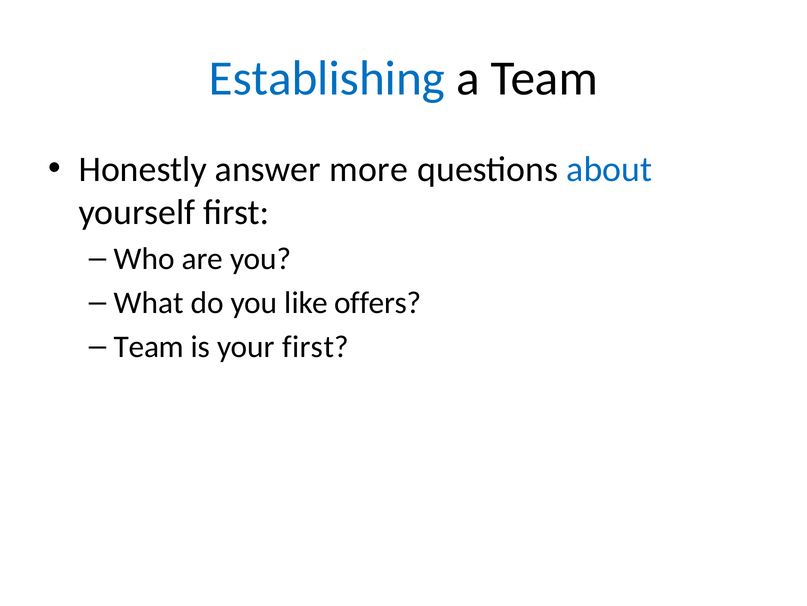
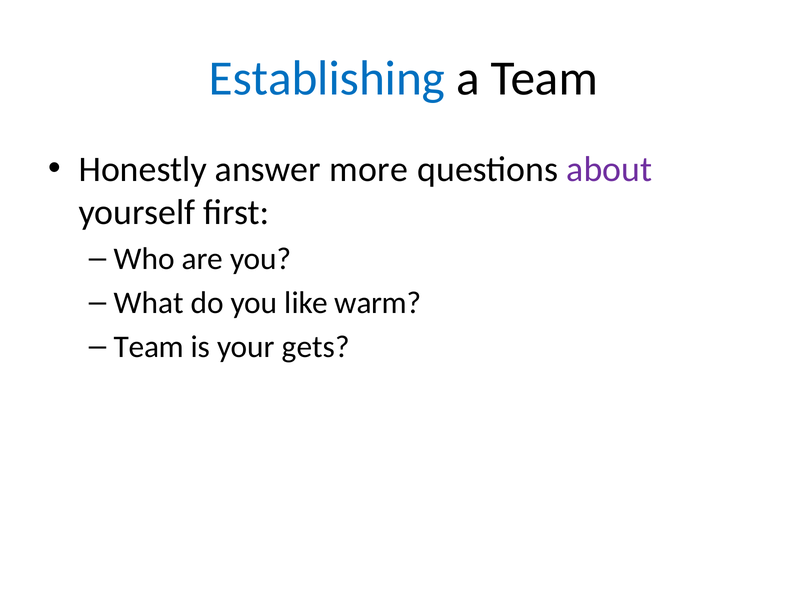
about colour: blue -> purple (609, 169)
offers: offers -> warm (378, 303)
your first: first -> gets (316, 347)
